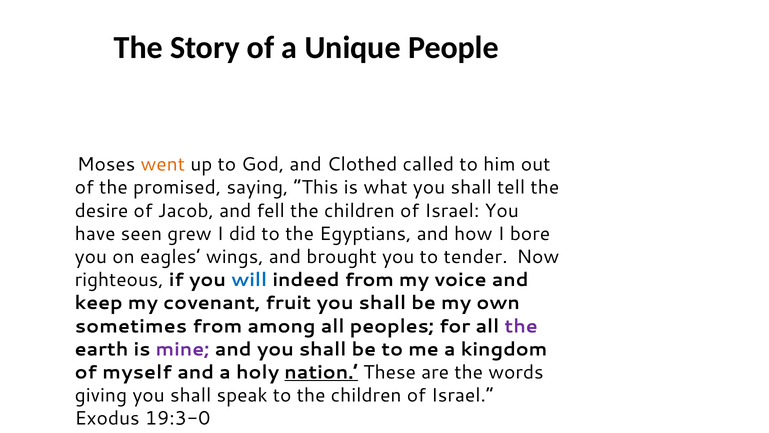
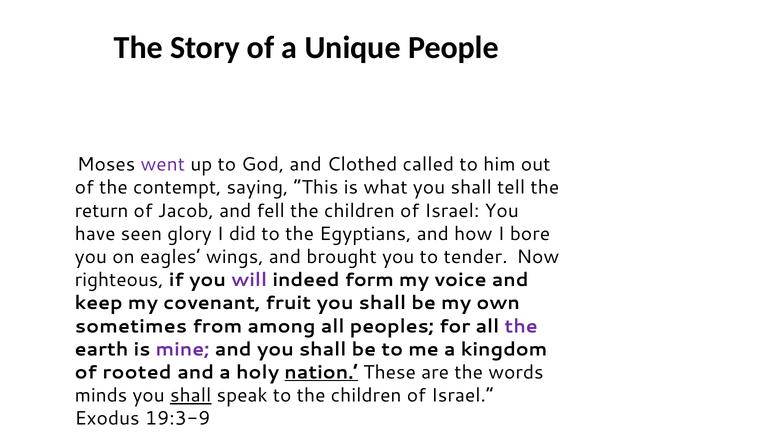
went colour: orange -> purple (163, 164)
promised: promised -> contempt (177, 187)
desire: desire -> return (102, 210)
grew: grew -> glory (189, 234)
will colour: blue -> purple (249, 280)
indeed from: from -> form (369, 280)
myself: myself -> rooted (137, 372)
giving: giving -> minds (101, 395)
shall underline: none -> present (191, 395)
19:3-0: 19:3-0 -> 19:3-9 (178, 418)
